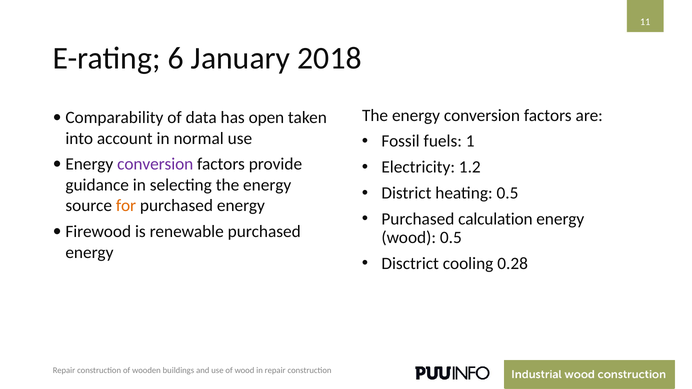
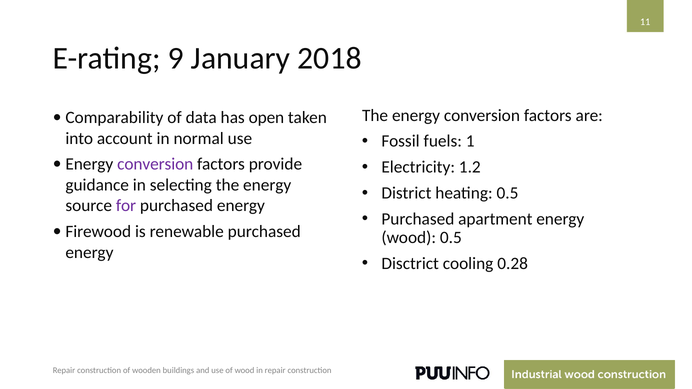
6: 6 -> 9 (176, 58)
for colour: orange -> purple (126, 206)
calculation: calculation -> apartment (495, 219)
